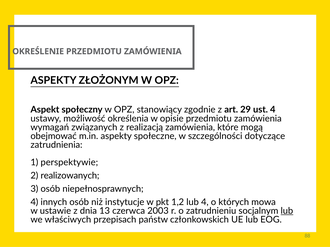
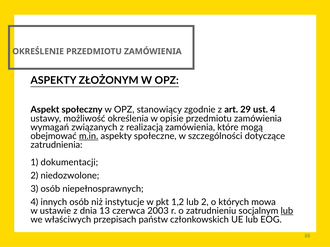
m.in underline: none -> present (89, 136)
perspektywie: perspektywie -> dokumentacji (69, 163)
realizowanych: realizowanych -> niedozwolone (70, 176)
lub 4: 4 -> 2 (205, 202)
